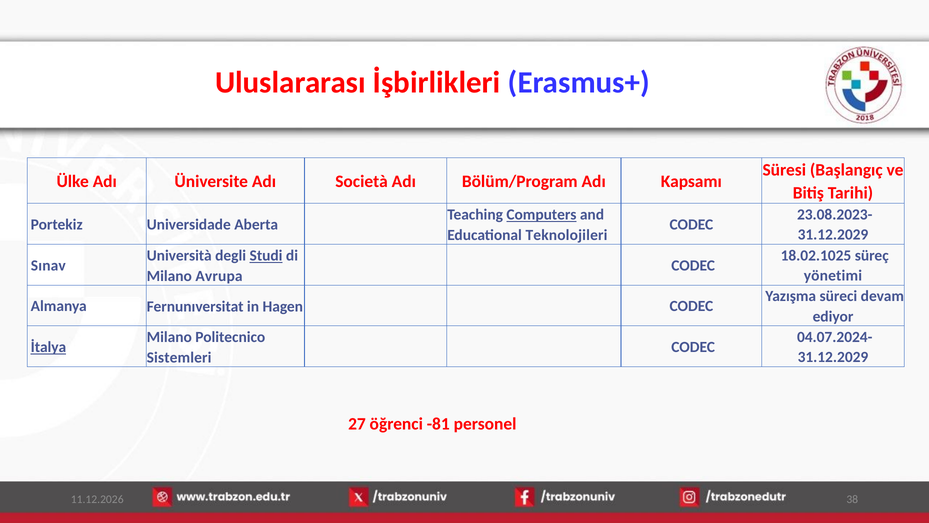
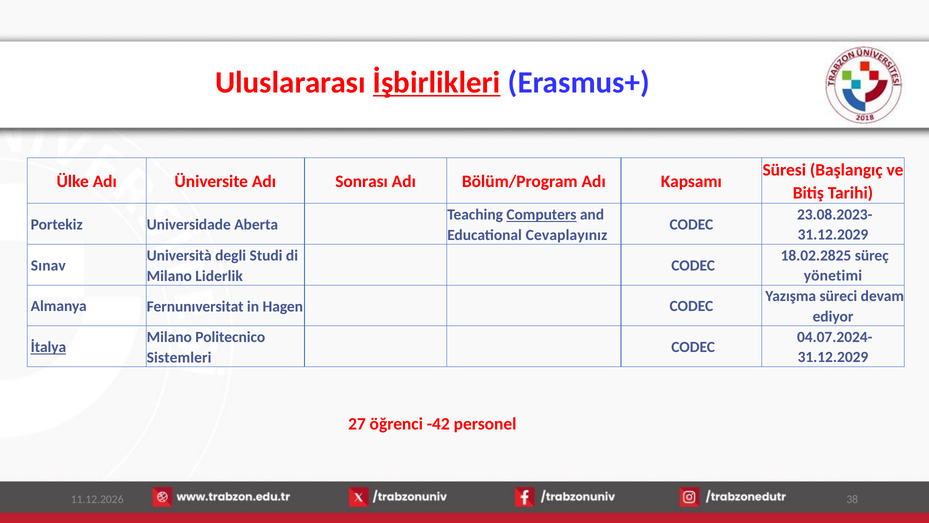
İşbirlikleri underline: none -> present (437, 82)
Società: Società -> Sonrası (362, 181)
Teknolojileri: Teknolojileri -> Cevaplayınız (567, 235)
18.02.1025: 18.02.1025 -> 18.02.2825 (816, 255)
Studi underline: present -> none (266, 255)
Avrupa: Avrupa -> Liderlik (219, 276)
-81: -81 -> -42 (438, 424)
